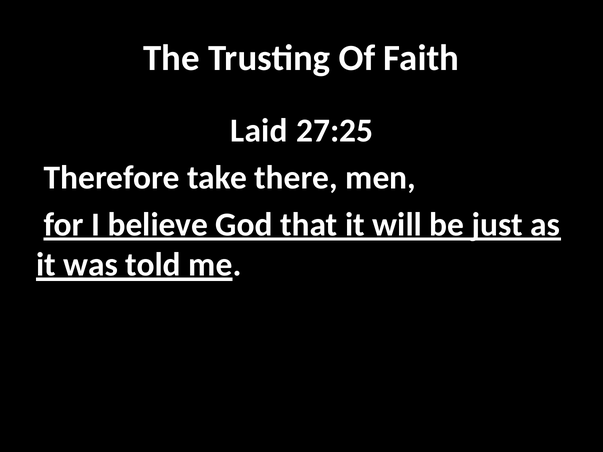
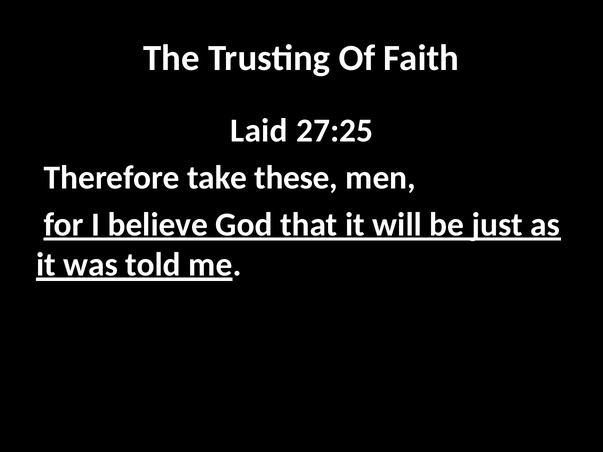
there: there -> these (296, 178)
